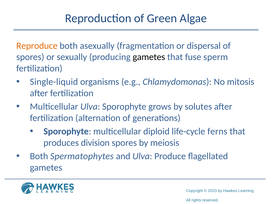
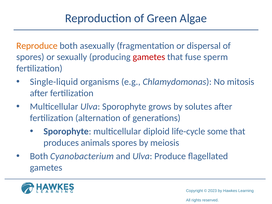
gametes colour: black -> red (149, 57)
ferns: ferns -> some (217, 131)
division: division -> animals (95, 143)
Spermatophytes: Spermatophytes -> Cyanobacterium (82, 156)
